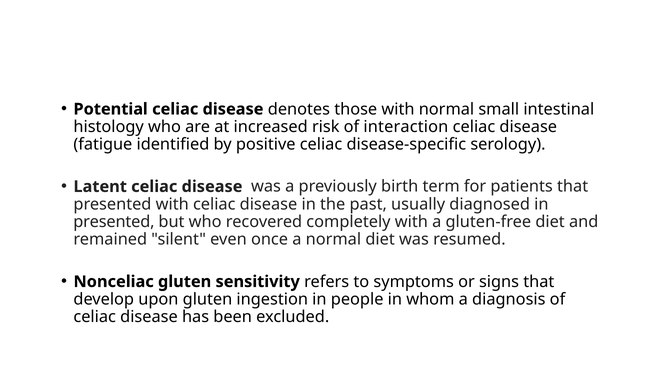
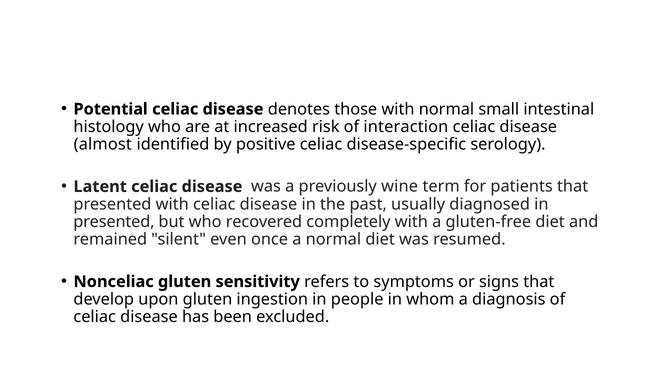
fatigue: fatigue -> almost (103, 144)
birth: birth -> wine (400, 187)
